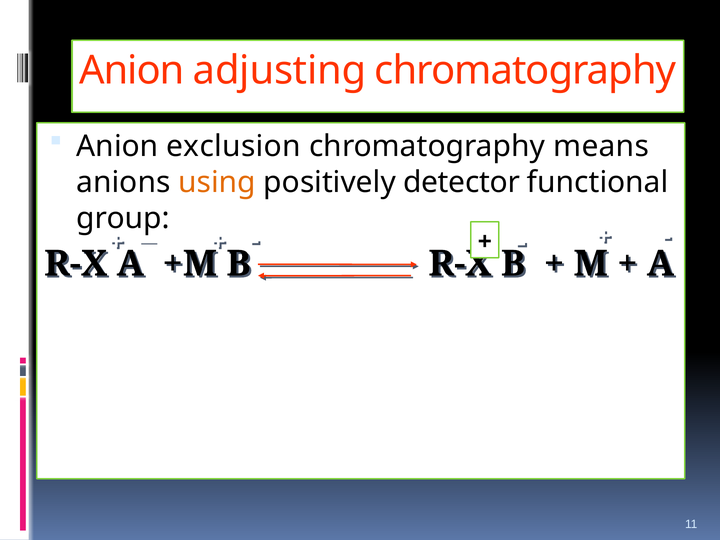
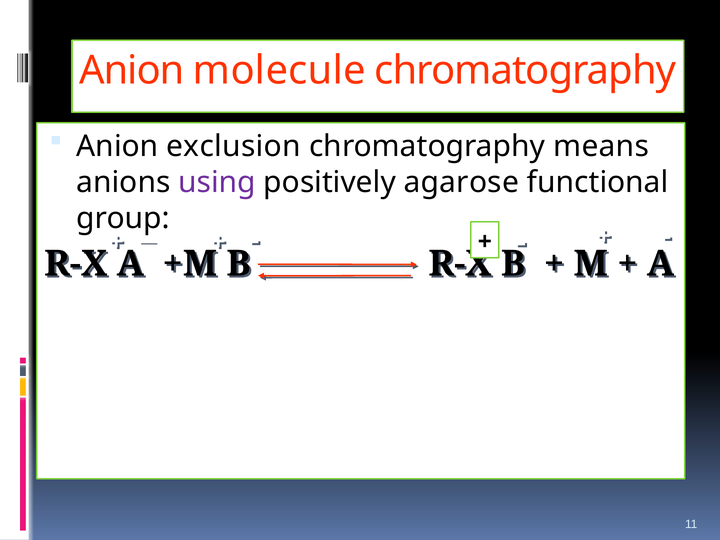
adjusting: adjusting -> molecule (279, 71)
using colour: orange -> purple (217, 182)
detector: detector -> agarose (461, 182)
